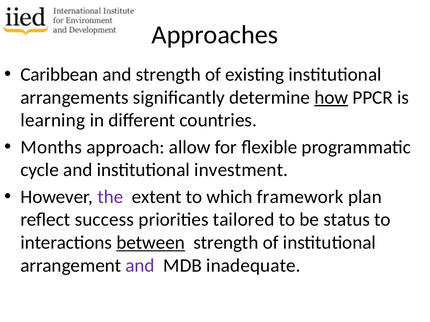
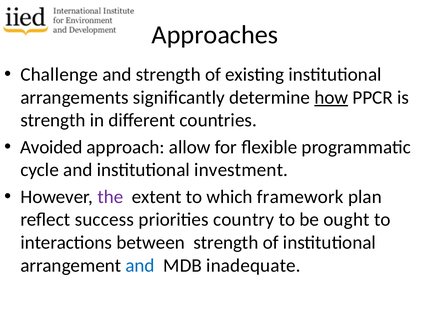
Caribbean: Caribbean -> Challenge (59, 75)
learning: learning -> strength (53, 121)
Months: Months -> Avoided (51, 147)
tailored: tailored -> country (244, 220)
status: status -> ought (347, 220)
between underline: present -> none (151, 243)
and colour: purple -> blue (140, 266)
